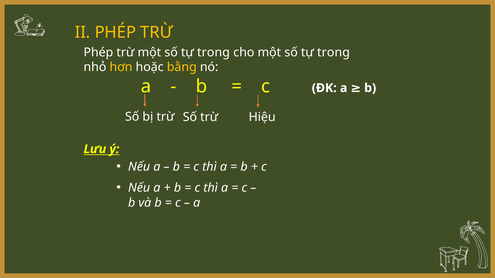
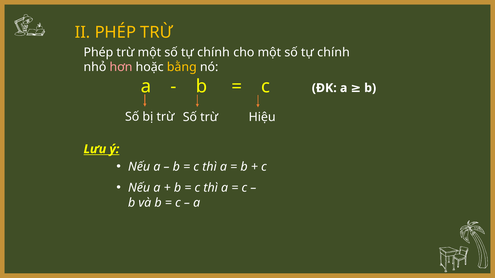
trong: trong -> chính (214, 52)
trong: trong -> chính (334, 52)
hơn colour: yellow -> pink (121, 67)
